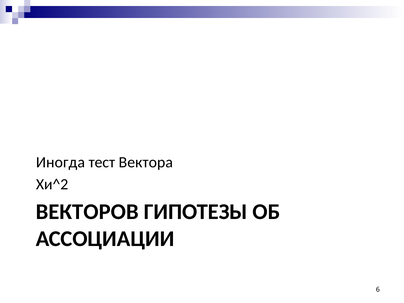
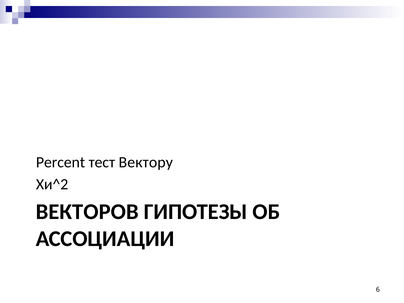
Иногда: Иногда -> Percent (61, 162)
Вектора: Вектора -> Вектору (146, 162)
